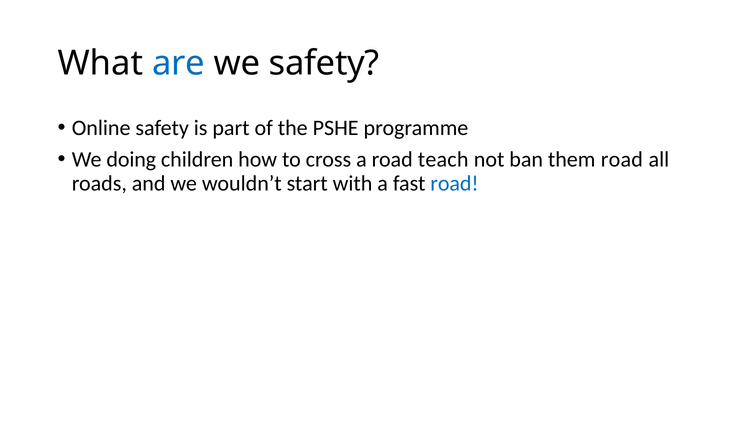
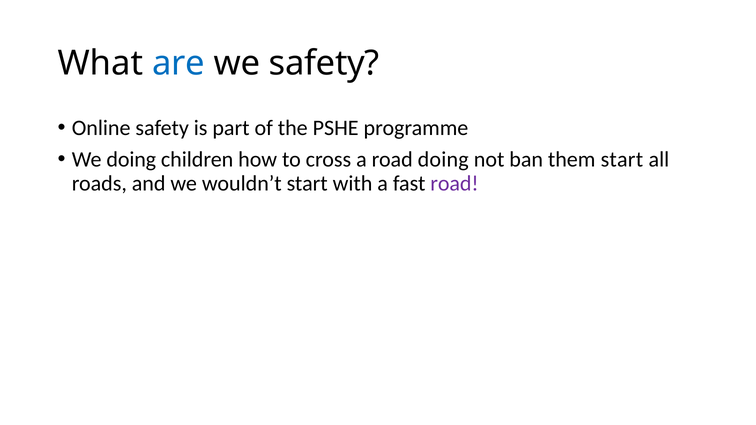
road teach: teach -> doing (443, 160)
them road: road -> start (622, 160)
road colour: blue -> purple (454, 183)
